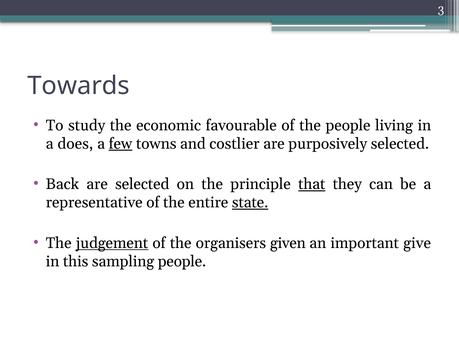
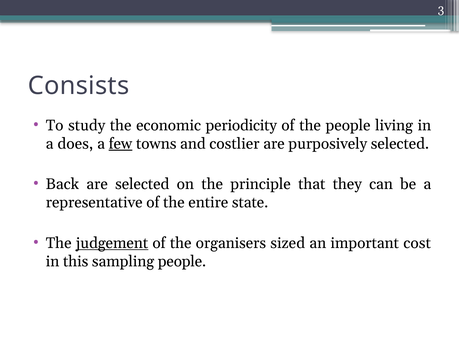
Towards: Towards -> Consists (79, 86)
favourable: favourable -> periodicity (241, 125)
that underline: present -> none (312, 184)
state underline: present -> none (250, 203)
given: given -> sized (288, 243)
give: give -> cost (417, 243)
